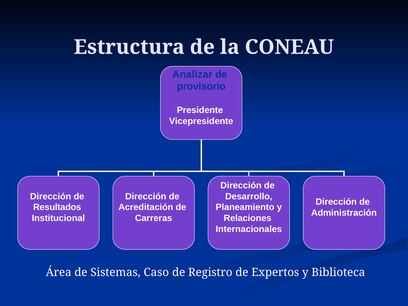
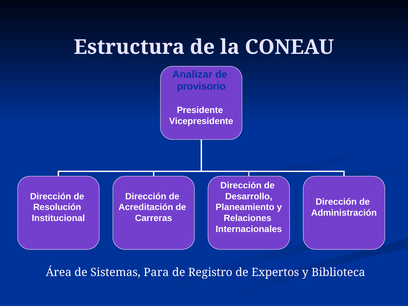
Resultados: Resultados -> Resolución (57, 207)
Caso: Caso -> Para (156, 272)
